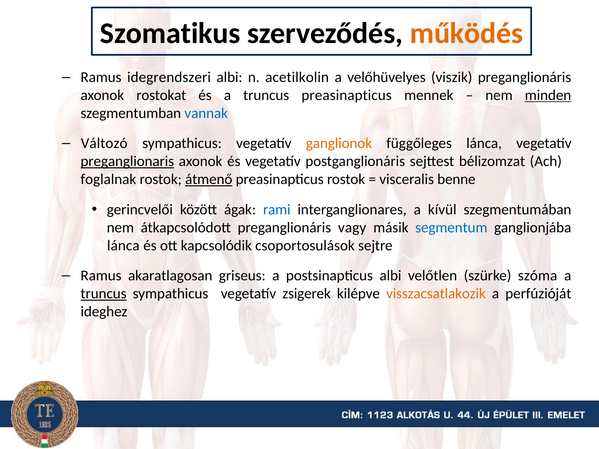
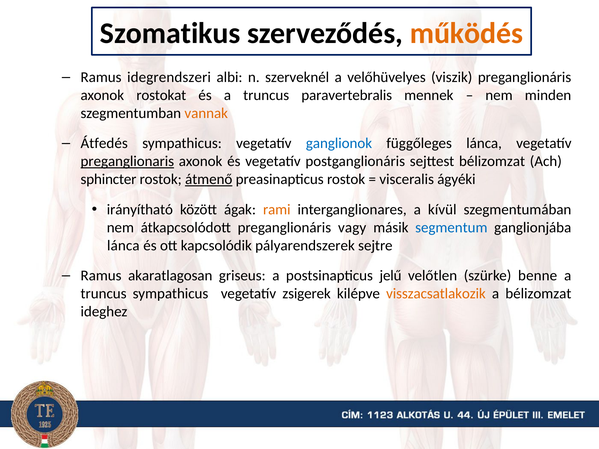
acetilkolin: acetilkolin -> szerveknél (297, 77)
truncus preasinapticus: preasinapticus -> paravertebralis (347, 95)
minden underline: present -> none (548, 95)
vannak colour: blue -> orange (206, 113)
Változó: Változó -> Átfedés (104, 143)
ganglionok colour: orange -> blue (339, 143)
foglalnak: foglalnak -> sphincter (108, 179)
benne: benne -> ágyéki (456, 179)
gerincvelői: gerincvelői -> irányítható (140, 210)
rami colour: blue -> orange (277, 210)
csoportosulások: csoportosulások -> pályarendszerek (305, 246)
postsinapticus albi: albi -> jelű (391, 276)
szóma: szóma -> benne (538, 276)
truncus underline: present -> none (104, 294)
a perfúzióját: perfúzióját -> bélizomzat (538, 294)
